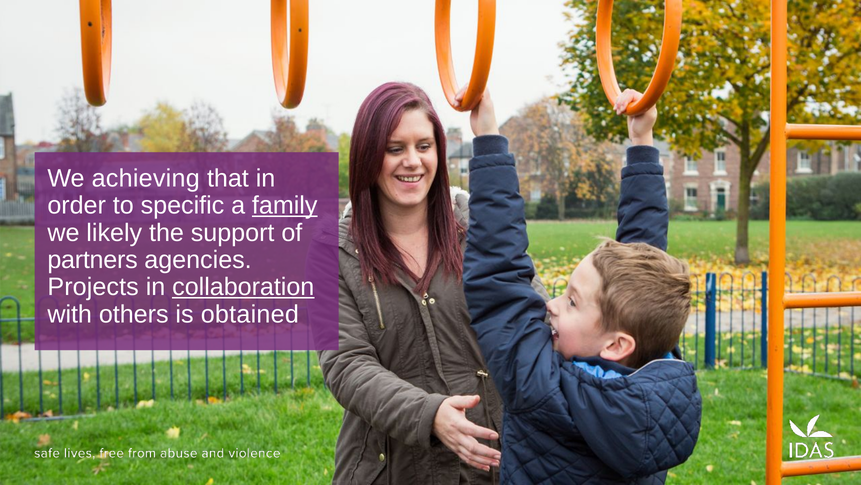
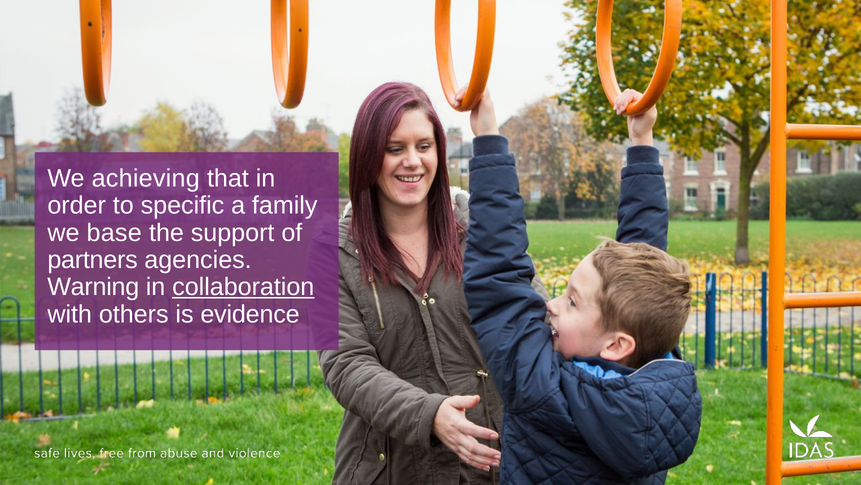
family underline: present -> none (285, 205)
likely: likely -> base (114, 232)
Projects: Projects -> Warning (93, 287)
obtained: obtained -> evidence (250, 314)
